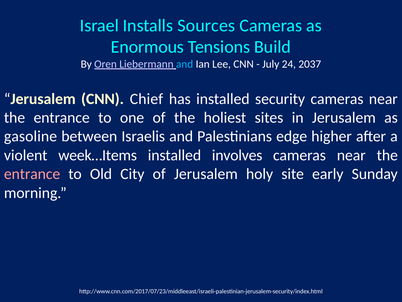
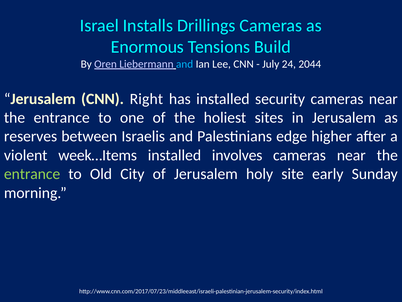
Sources: Sources -> Drillings (206, 26)
2037: 2037 -> 2044 (310, 64)
Chief: Chief -> Right (146, 99)
gasoline: gasoline -> reserves (31, 136)
entrance colour: pink -> light green (32, 174)
